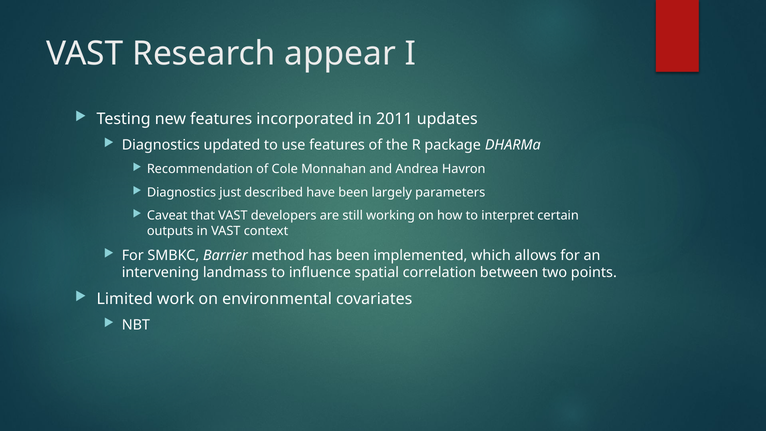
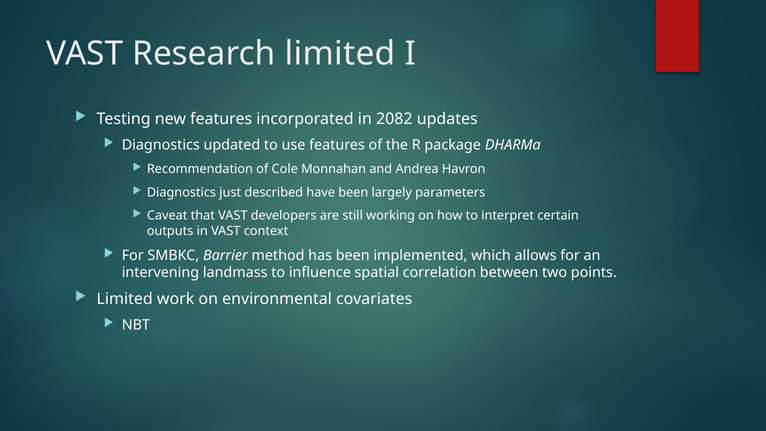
Research appear: appear -> limited (340, 54)
2011: 2011 -> 2082 (394, 119)
